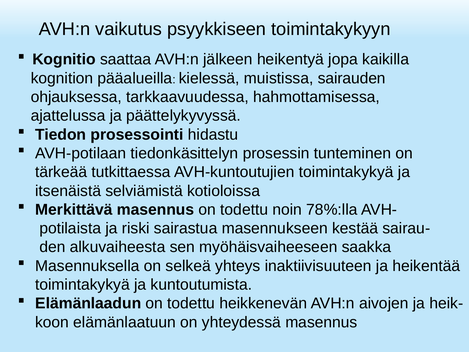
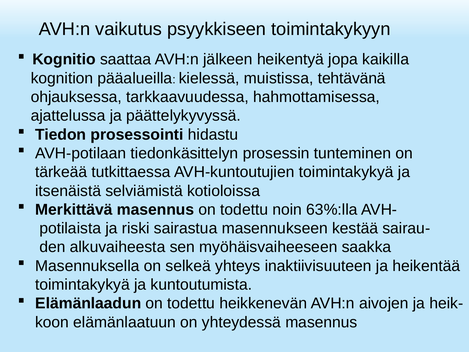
sairauden: sairauden -> tehtävänä (352, 78)
78%:lla: 78%:lla -> 63%:lla (332, 209)
